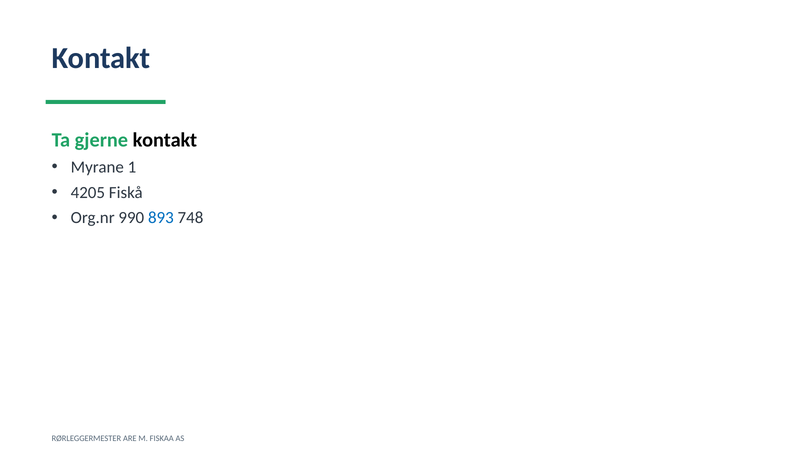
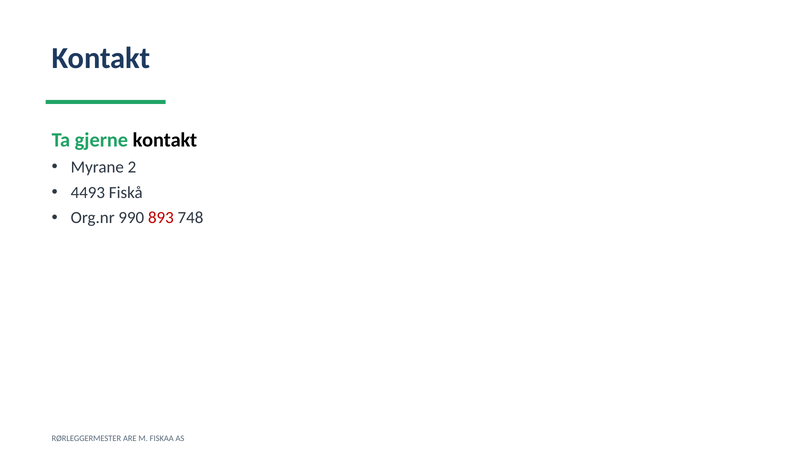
1: 1 -> 2 (132, 167)
4205: 4205 -> 4493 (88, 192)
893 colour: blue -> red (161, 218)
